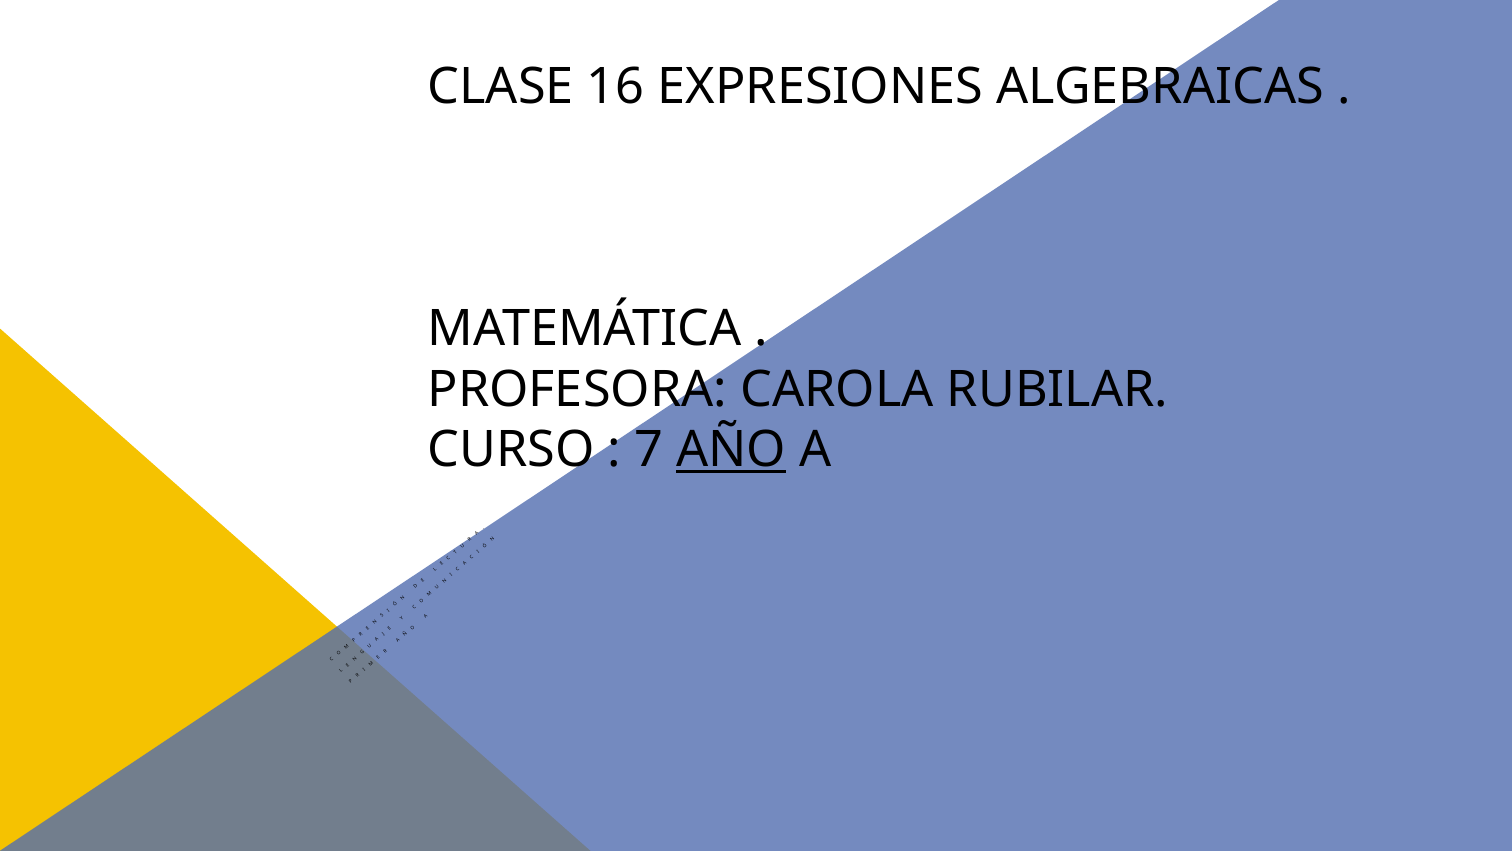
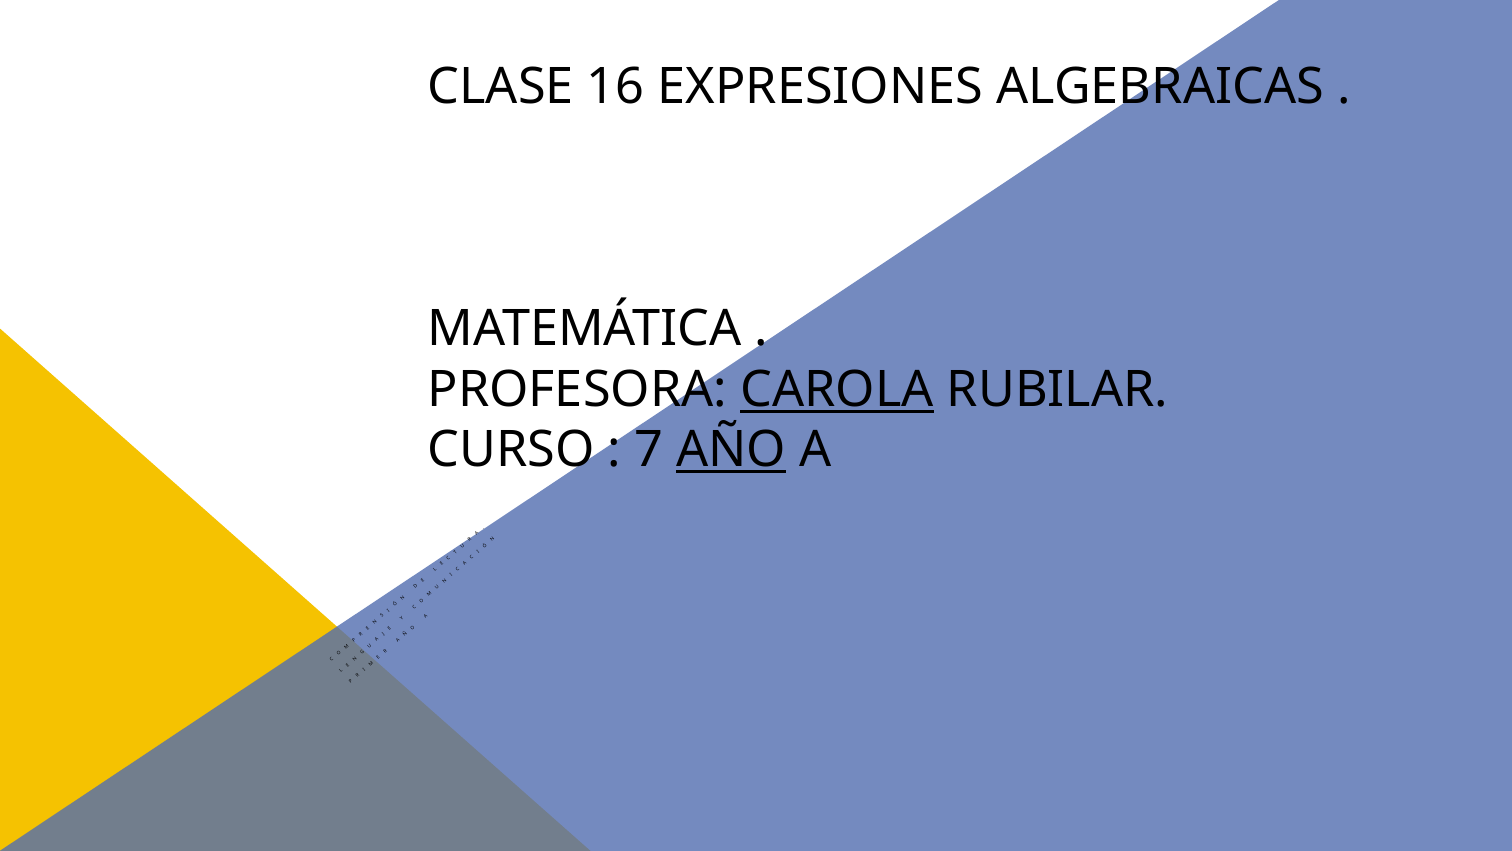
CAROLA underline: none -> present (837, 389)
